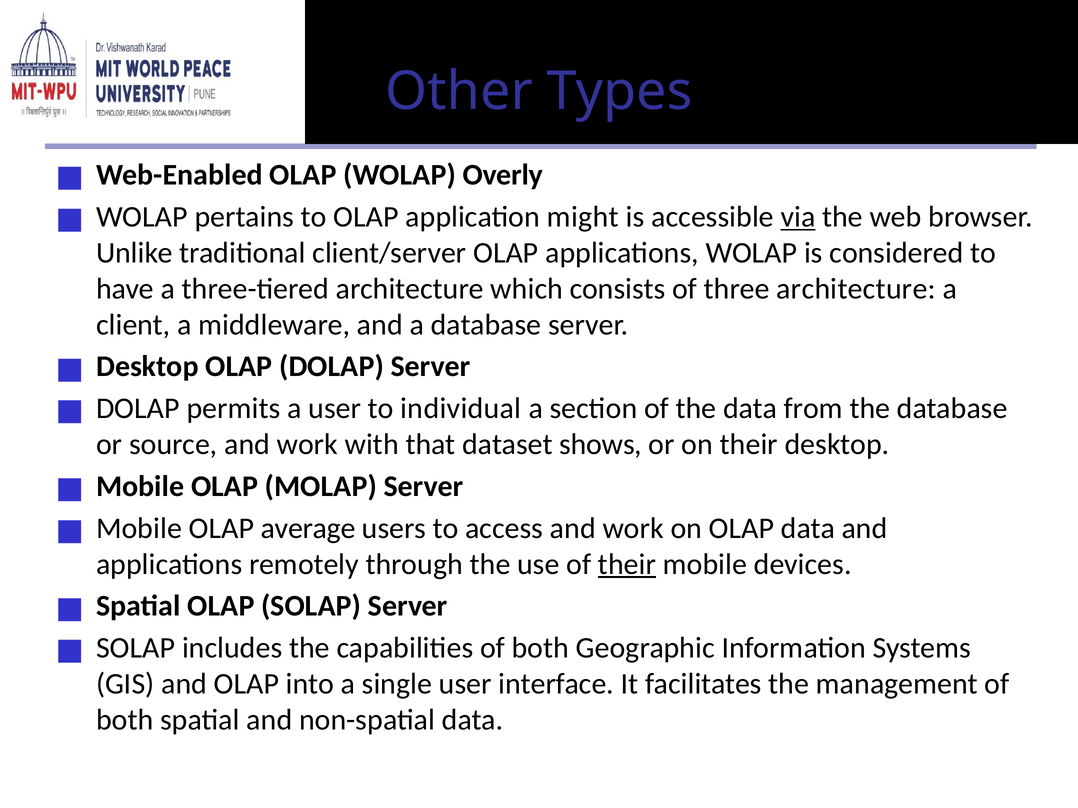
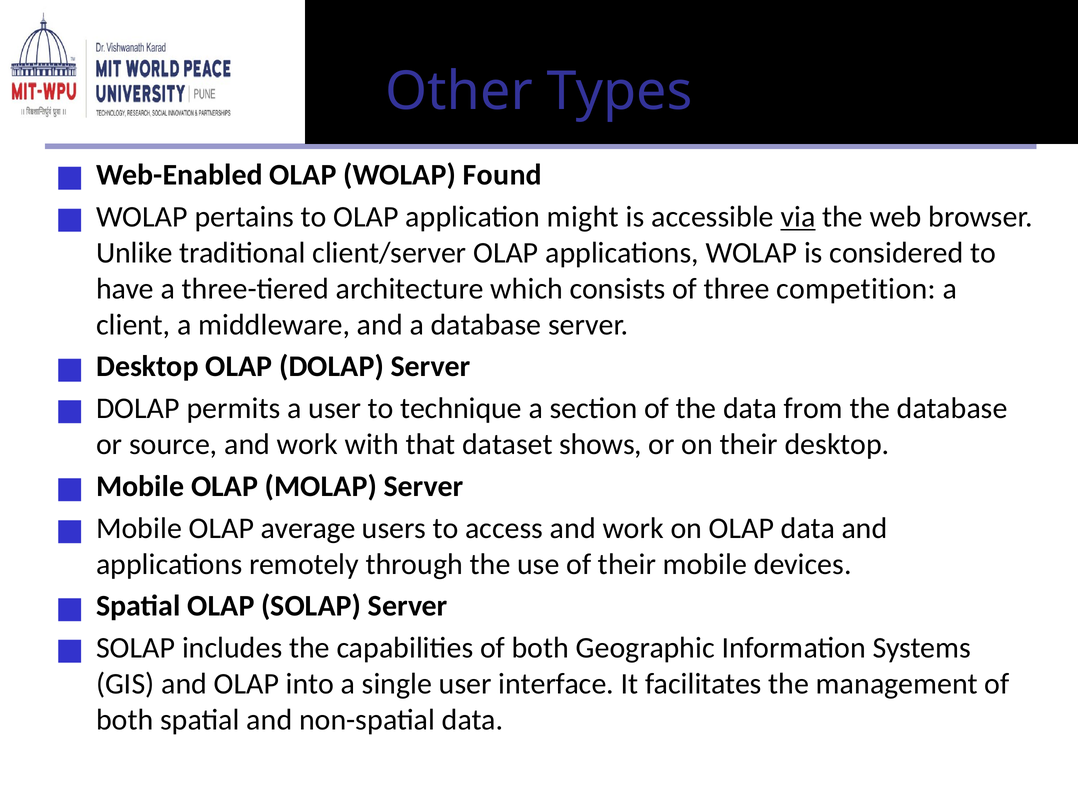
Overly: Overly -> Found (502, 175)
three architecture: architecture -> competition (856, 289)
individual: individual -> technique (461, 409)
their underline: present -> none (627, 565)
